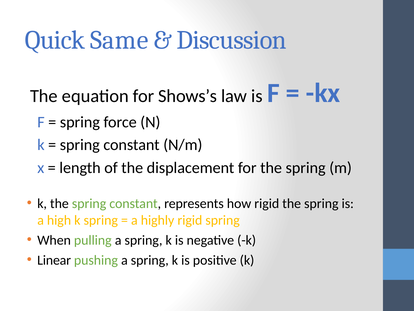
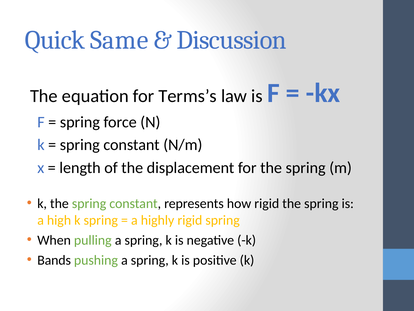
Shows’s: Shows’s -> Terms’s (188, 96)
Linear: Linear -> Bands (54, 260)
